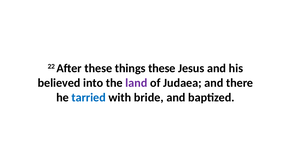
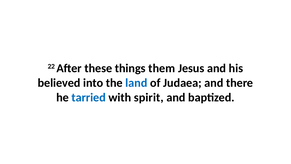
things these: these -> them (162, 68)
land colour: purple -> blue (136, 83)
bride: bride -> spirit (149, 97)
